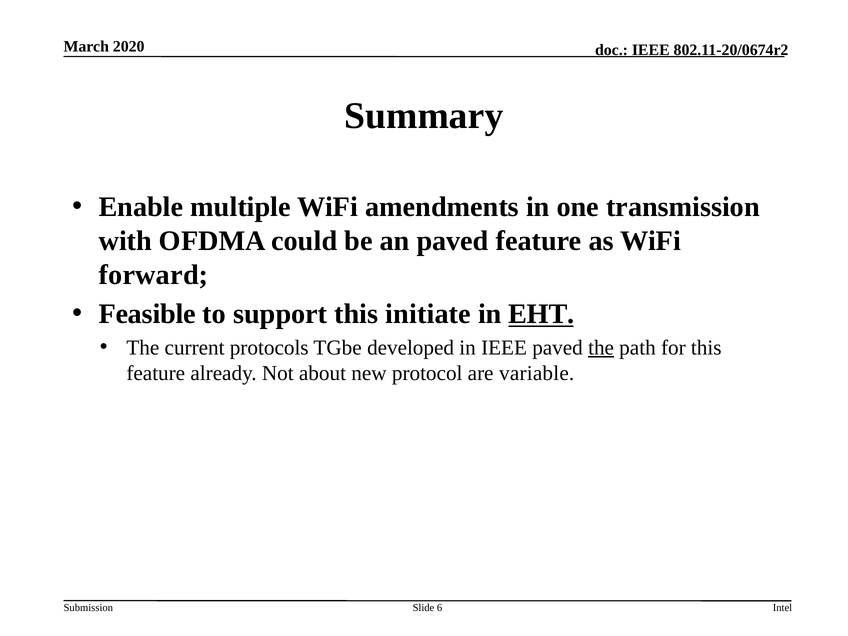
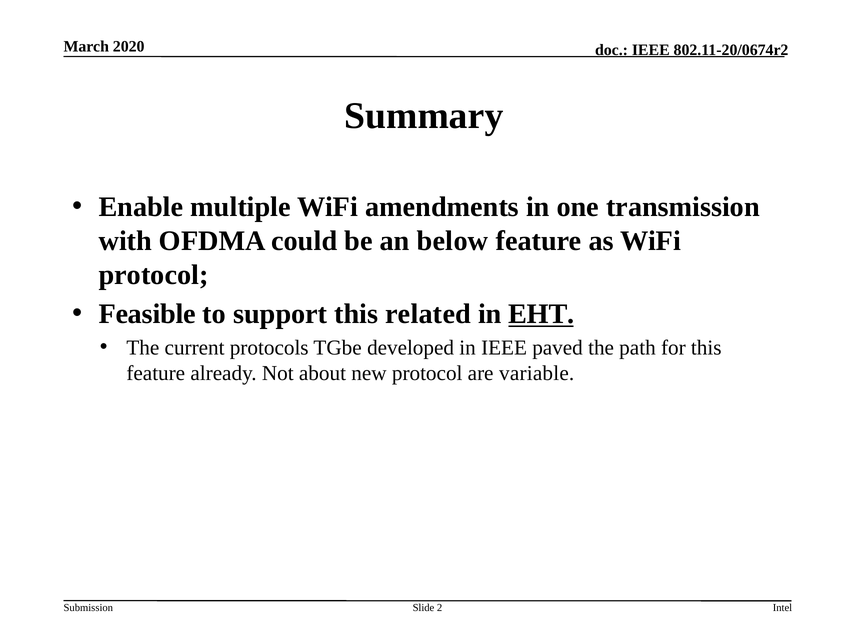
an paved: paved -> below (452, 241)
forward: forward -> protocol (154, 275)
initiate: initiate -> related (428, 314)
the underline: present -> none (601, 348)
6: 6 -> 2 (440, 608)
